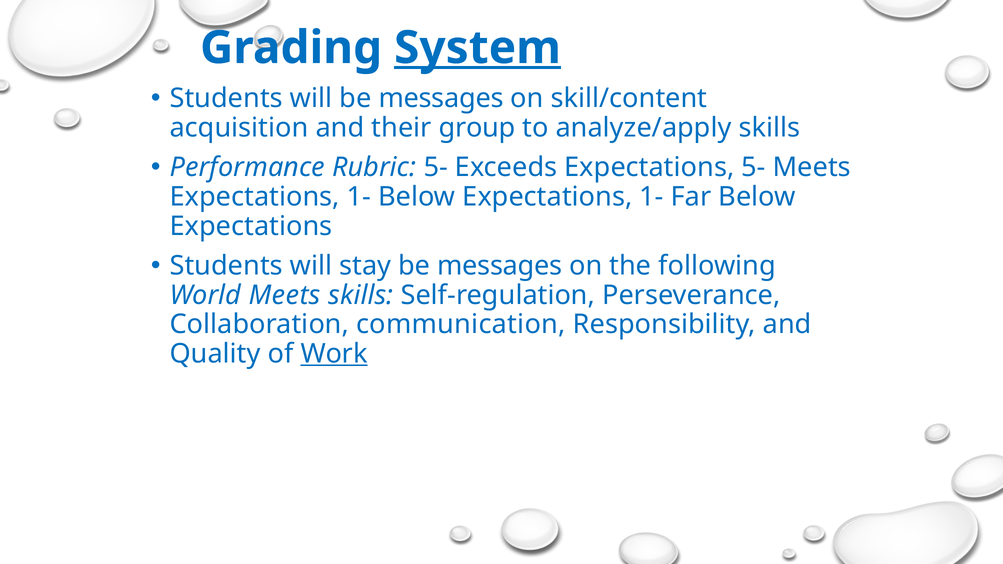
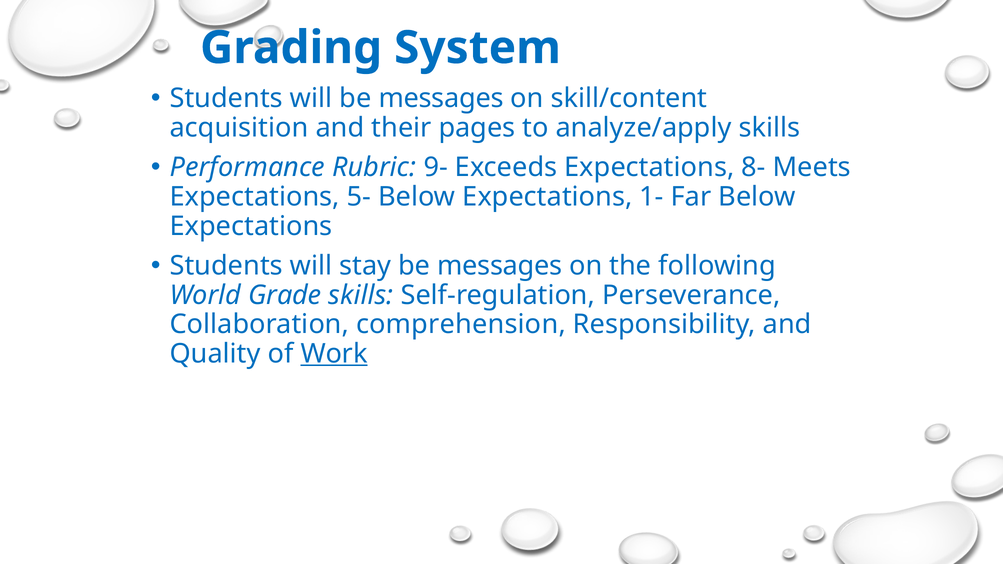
System underline: present -> none (478, 48)
group: group -> pages (477, 128)
Rubric 5-: 5- -> 9- (436, 167)
Expectations 5-: 5- -> 8- (754, 167)
1-: 1- -> 5- (359, 197)
World Meets: Meets -> Grade (285, 295)
communication: communication -> comprehension (461, 325)
